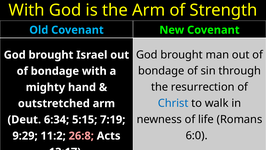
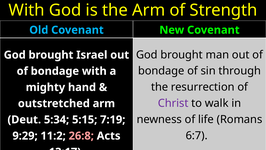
Christ colour: blue -> purple (173, 103)
6:34: 6:34 -> 5:34 (57, 119)
6:0: 6:0 -> 6:7 (197, 135)
